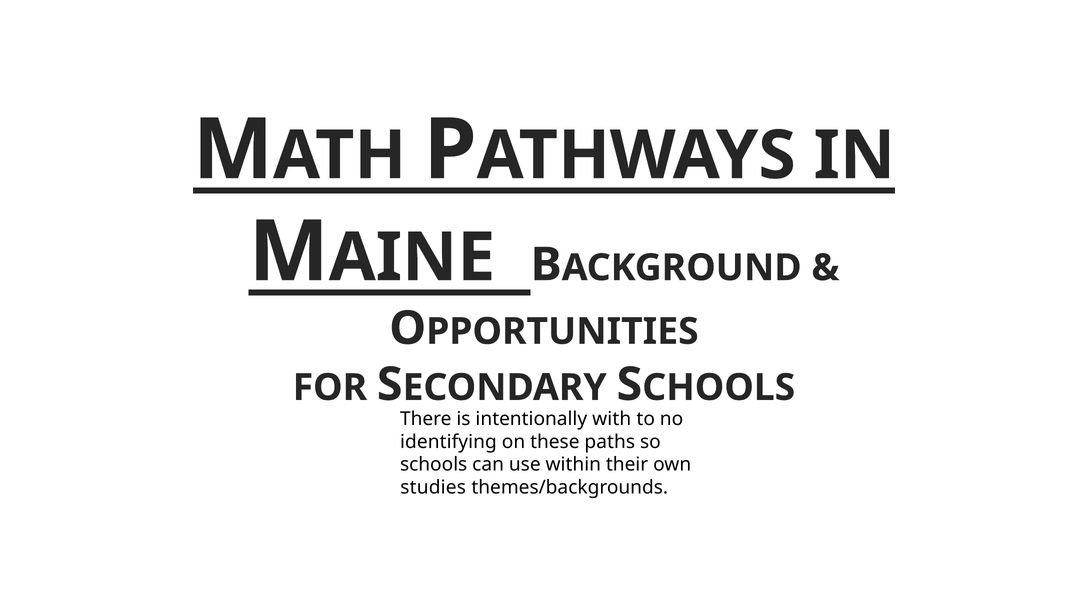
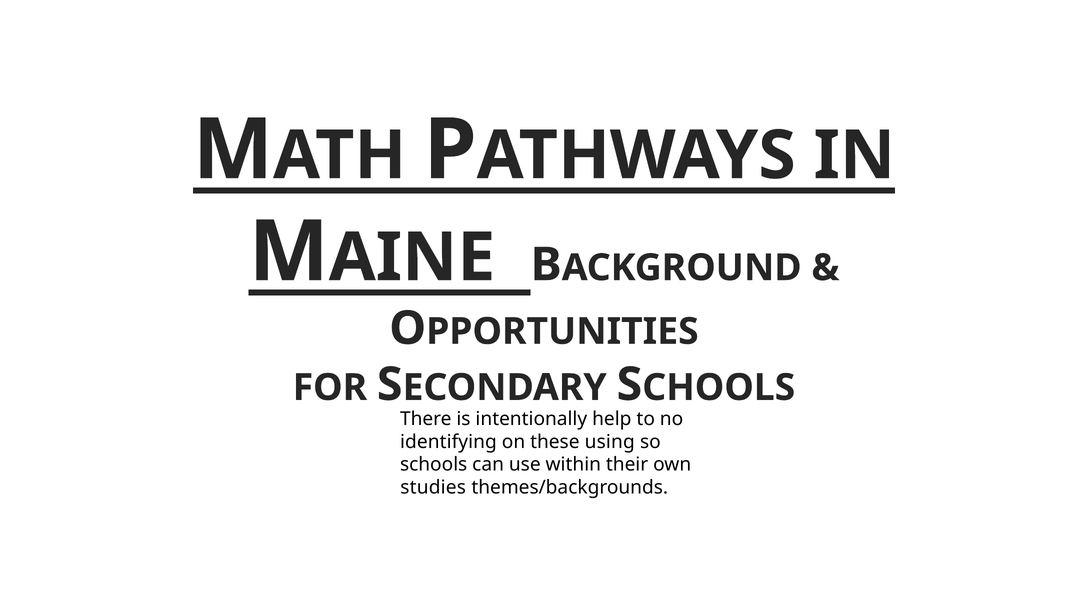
with: with -> help (612, 419)
paths: paths -> using (610, 442)
